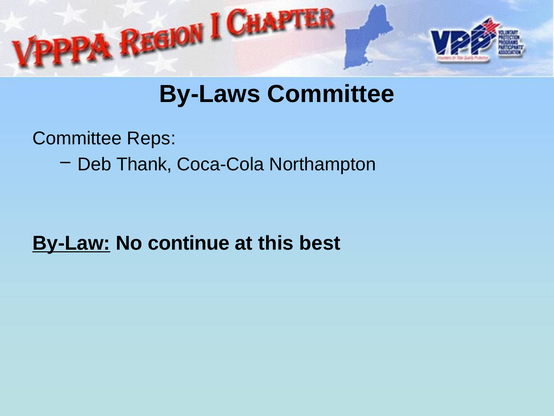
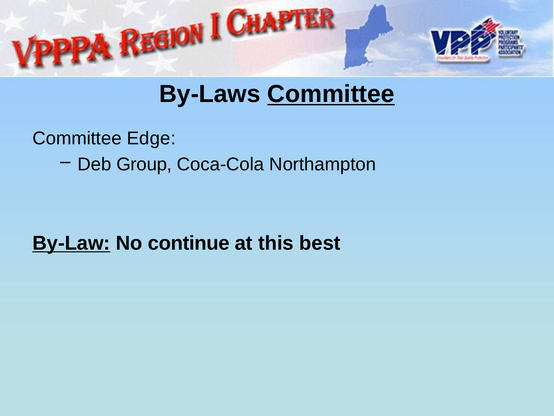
Committee underline: none -> present (331, 94)
Reps: Reps -> Edge (151, 138)
Thank: Thank -> Group (144, 164)
